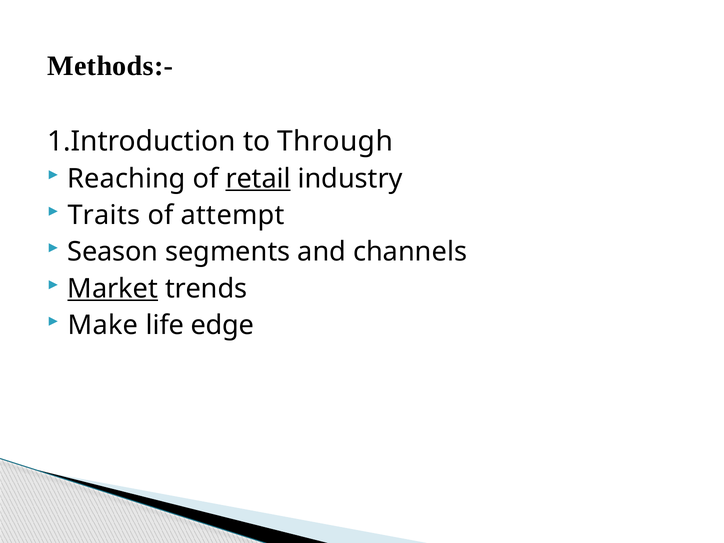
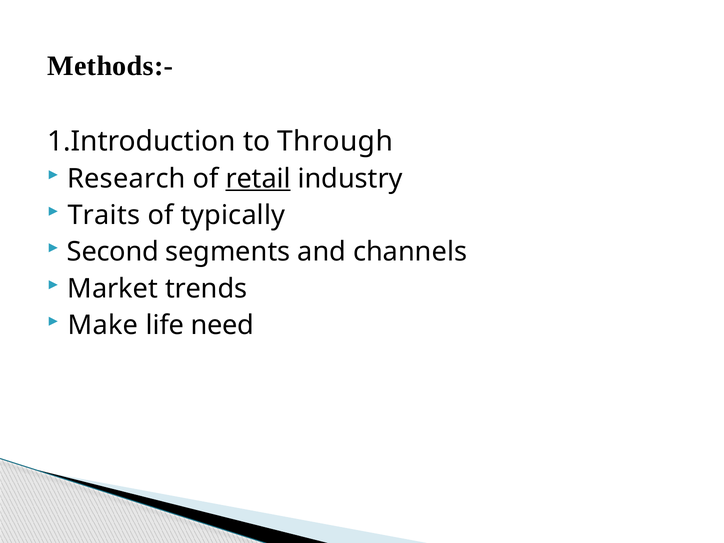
Reaching: Reaching -> Research (126, 179)
attempt: attempt -> typically (233, 215)
Season: Season -> Second (113, 252)
Market underline: present -> none (113, 289)
edge: edge -> need (223, 325)
